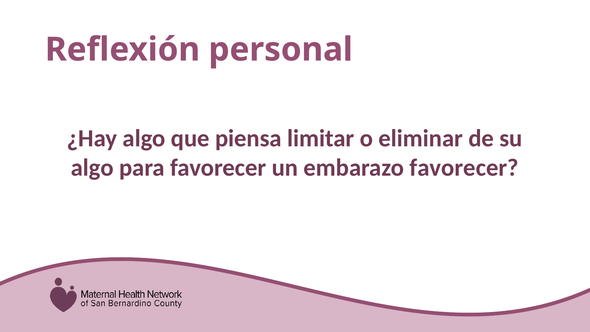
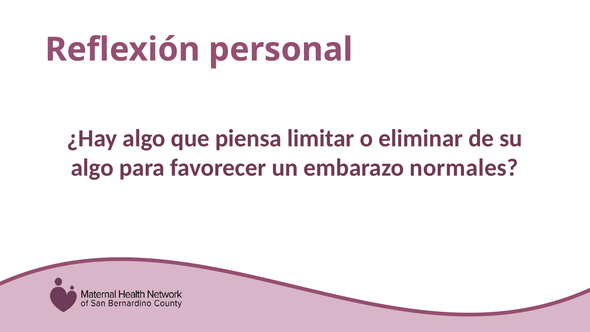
embarazo favorecer: favorecer -> normales (464, 168)
